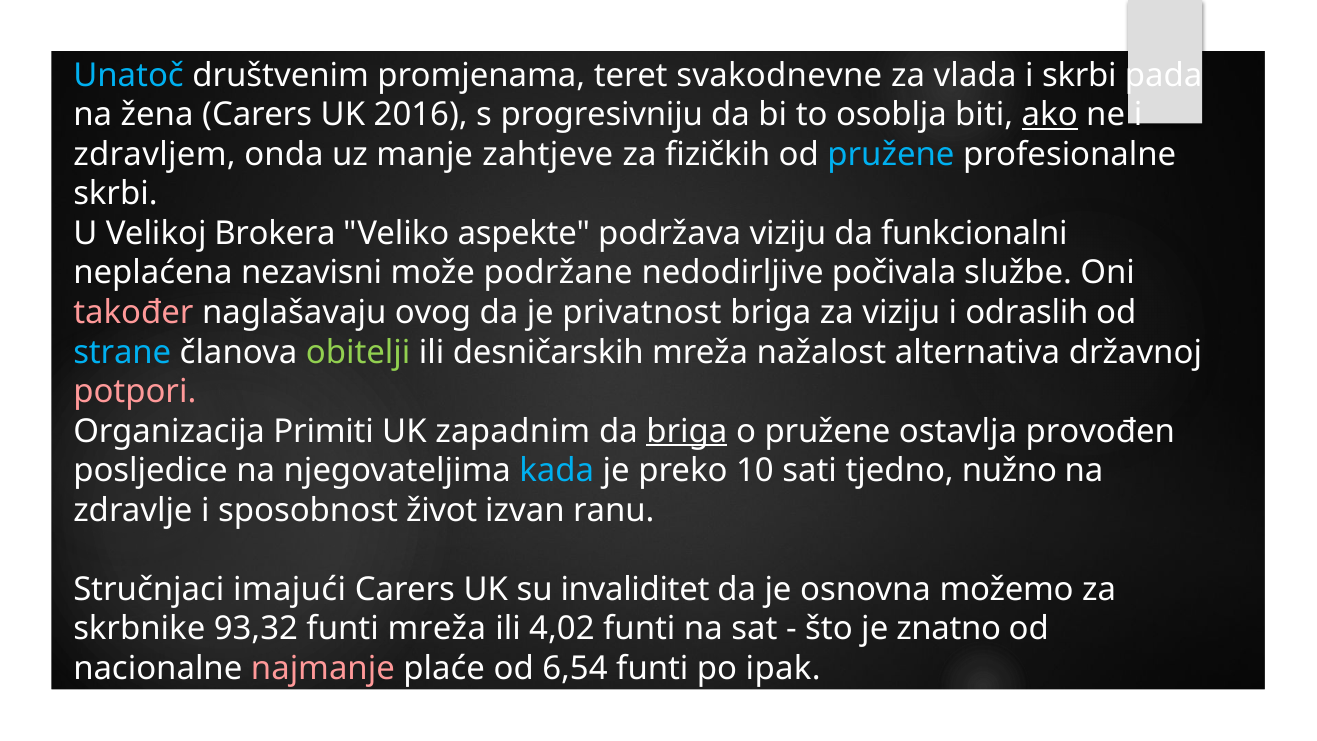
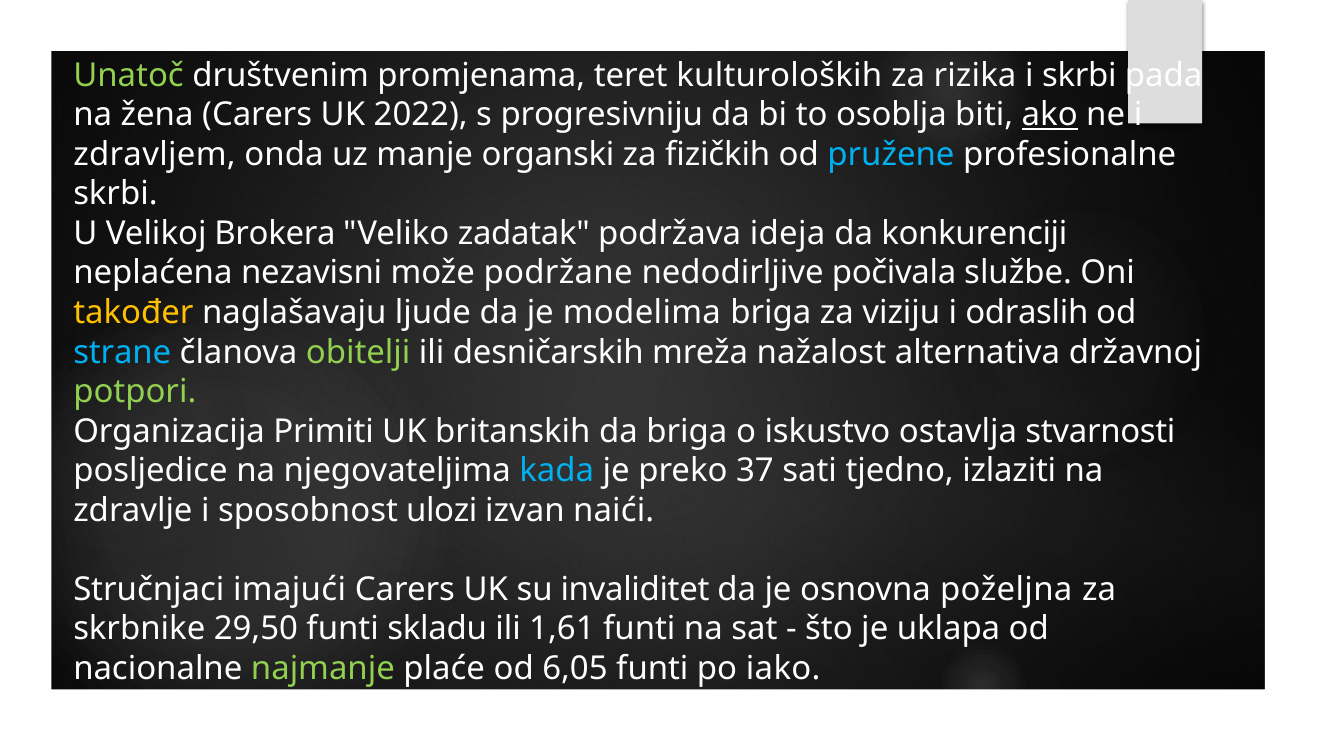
Unatoč colour: light blue -> light green (129, 75)
svakodnevne: svakodnevne -> kulturoloških (779, 75)
vlada: vlada -> rizika (975, 75)
2016: 2016 -> 2022 (421, 115)
zahtjeve: zahtjeve -> organski (548, 155)
aspekte: aspekte -> zadatak (524, 234)
podržava viziju: viziju -> ideja (788, 234)
funkcionalni: funkcionalni -> konkurenciji (974, 234)
također colour: pink -> yellow (133, 313)
ovog: ovog -> ljude (433, 313)
privatnost: privatnost -> modelima (642, 313)
potpori colour: pink -> light green (135, 392)
zapadnim: zapadnim -> britanskih (513, 431)
briga underline: present -> none (687, 431)
o pružene: pružene -> iskustvo (827, 431)
provođen: provođen -> stvarnosti (1100, 431)
10: 10 -> 37 (755, 471)
nužno: nužno -> izlaziti (1009, 471)
život: život -> ulozi (442, 510)
ranu: ranu -> naići (614, 510)
možemo: možemo -> poželjna (1006, 589)
93,32: 93,32 -> 29,50 (256, 629)
funti mreža: mreža -> skladu (437, 629)
4,02: 4,02 -> 1,61 (562, 629)
znatno: znatno -> uklapa (949, 629)
najmanje colour: pink -> light green (323, 668)
6,54: 6,54 -> 6,05 (575, 668)
ipak: ipak -> iako (783, 668)
